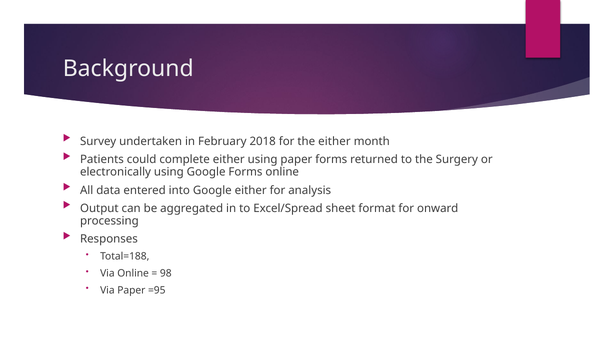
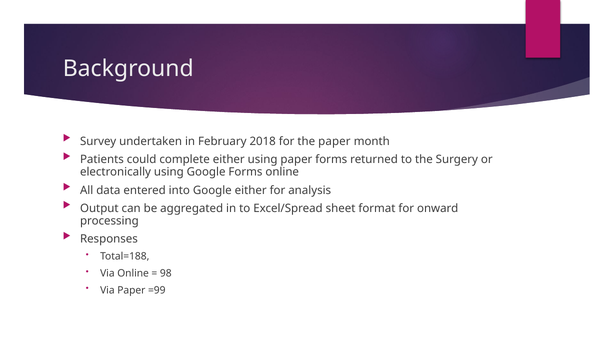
the either: either -> paper (334, 141)
=95: =95 -> =99 (157, 290)
